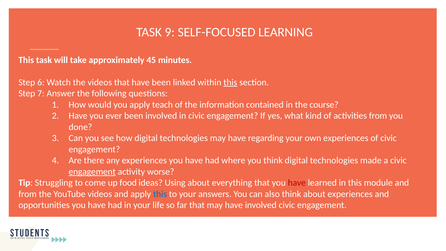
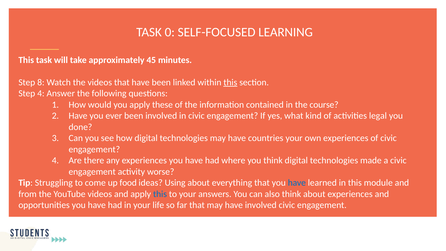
9: 9 -> 0 (170, 32)
6: 6 -> 8 (41, 82)
Step 7: 7 -> 4 (41, 93)
teach: teach -> these (163, 105)
activities from: from -> legal (378, 116)
regarding: regarding -> countries (266, 138)
engagement underline: present -> none (92, 172)
have colour: red -> blue (297, 183)
